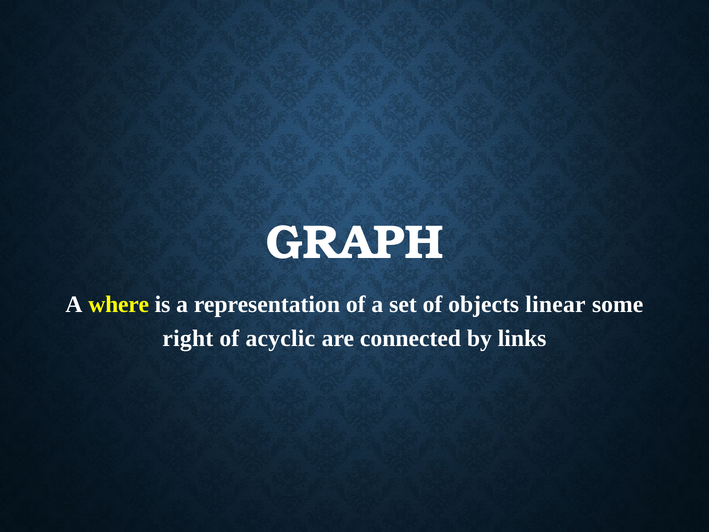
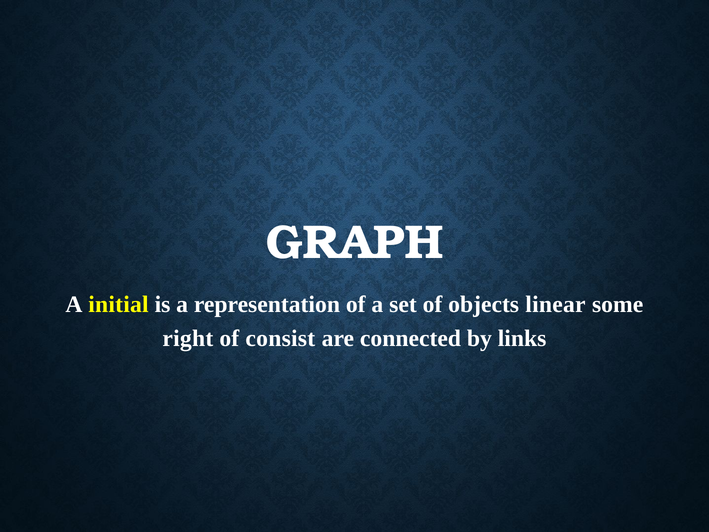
where: where -> initial (118, 304)
acyclic: acyclic -> consist (280, 338)
